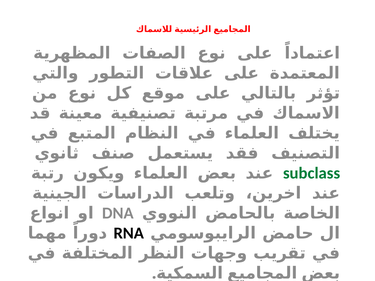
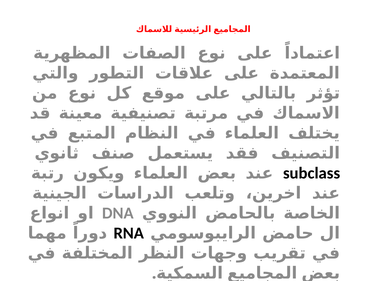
subclass colour: green -> black (312, 173)
